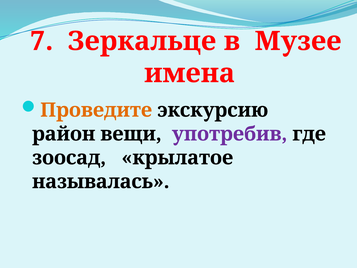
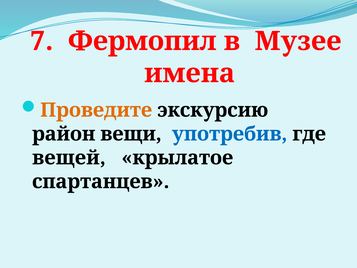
Зеркальце: Зеркальце -> Фермопил (142, 41)
употребив colour: purple -> blue (230, 134)
зоосад: зоосад -> вещей (69, 158)
называлась: называлась -> спартанцев (101, 181)
